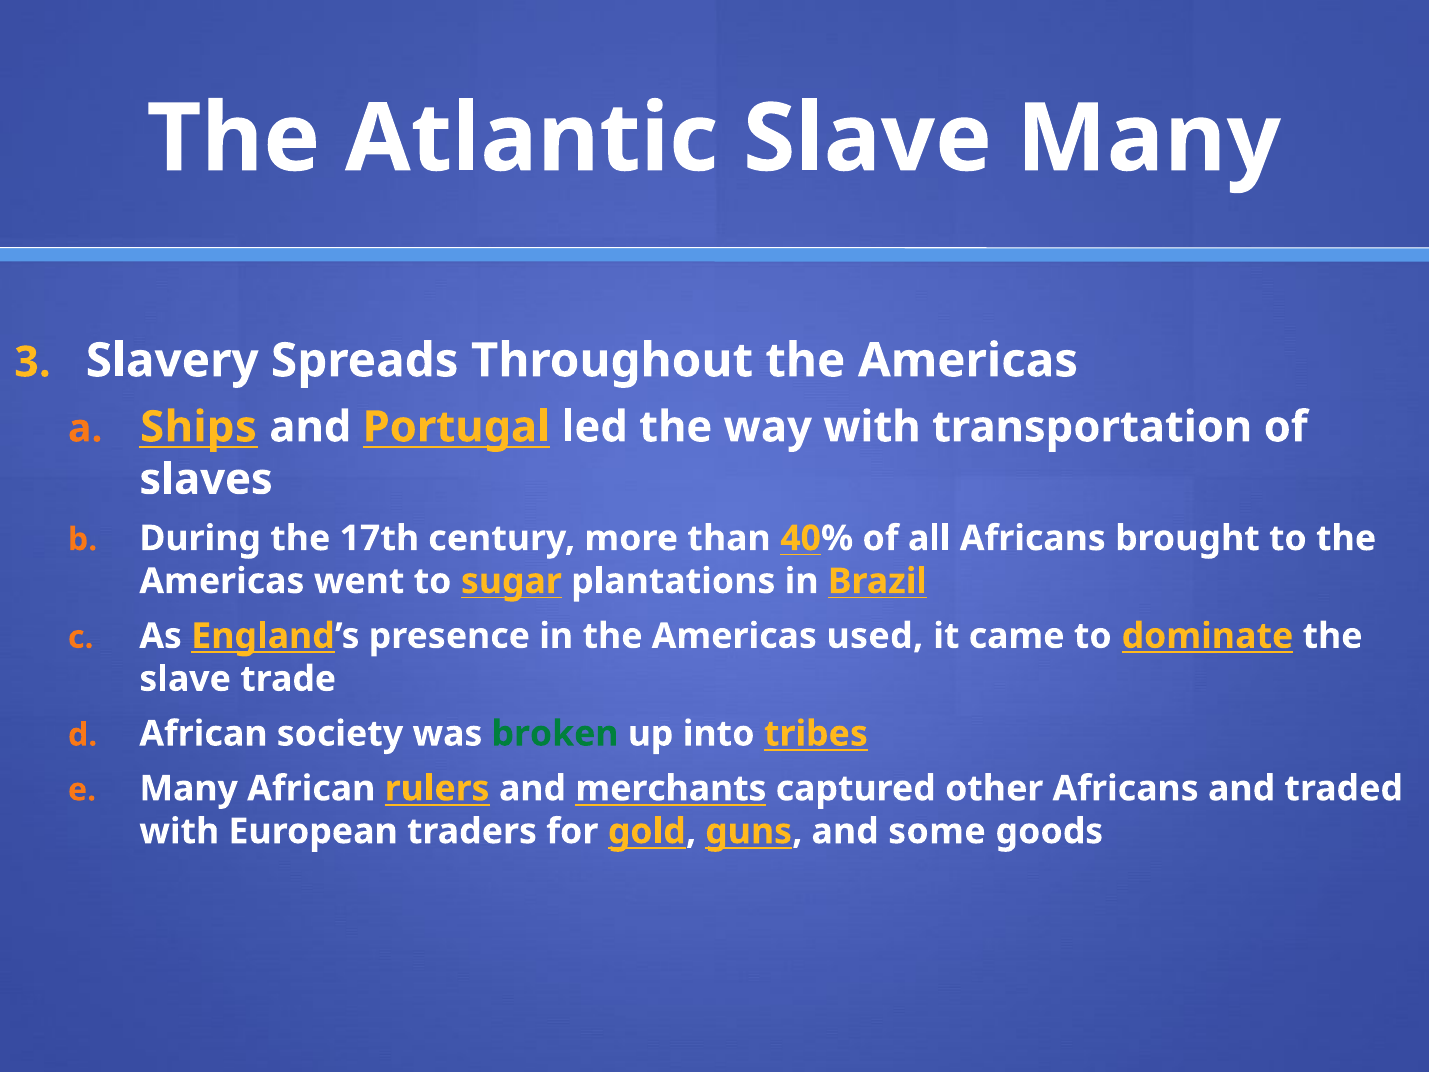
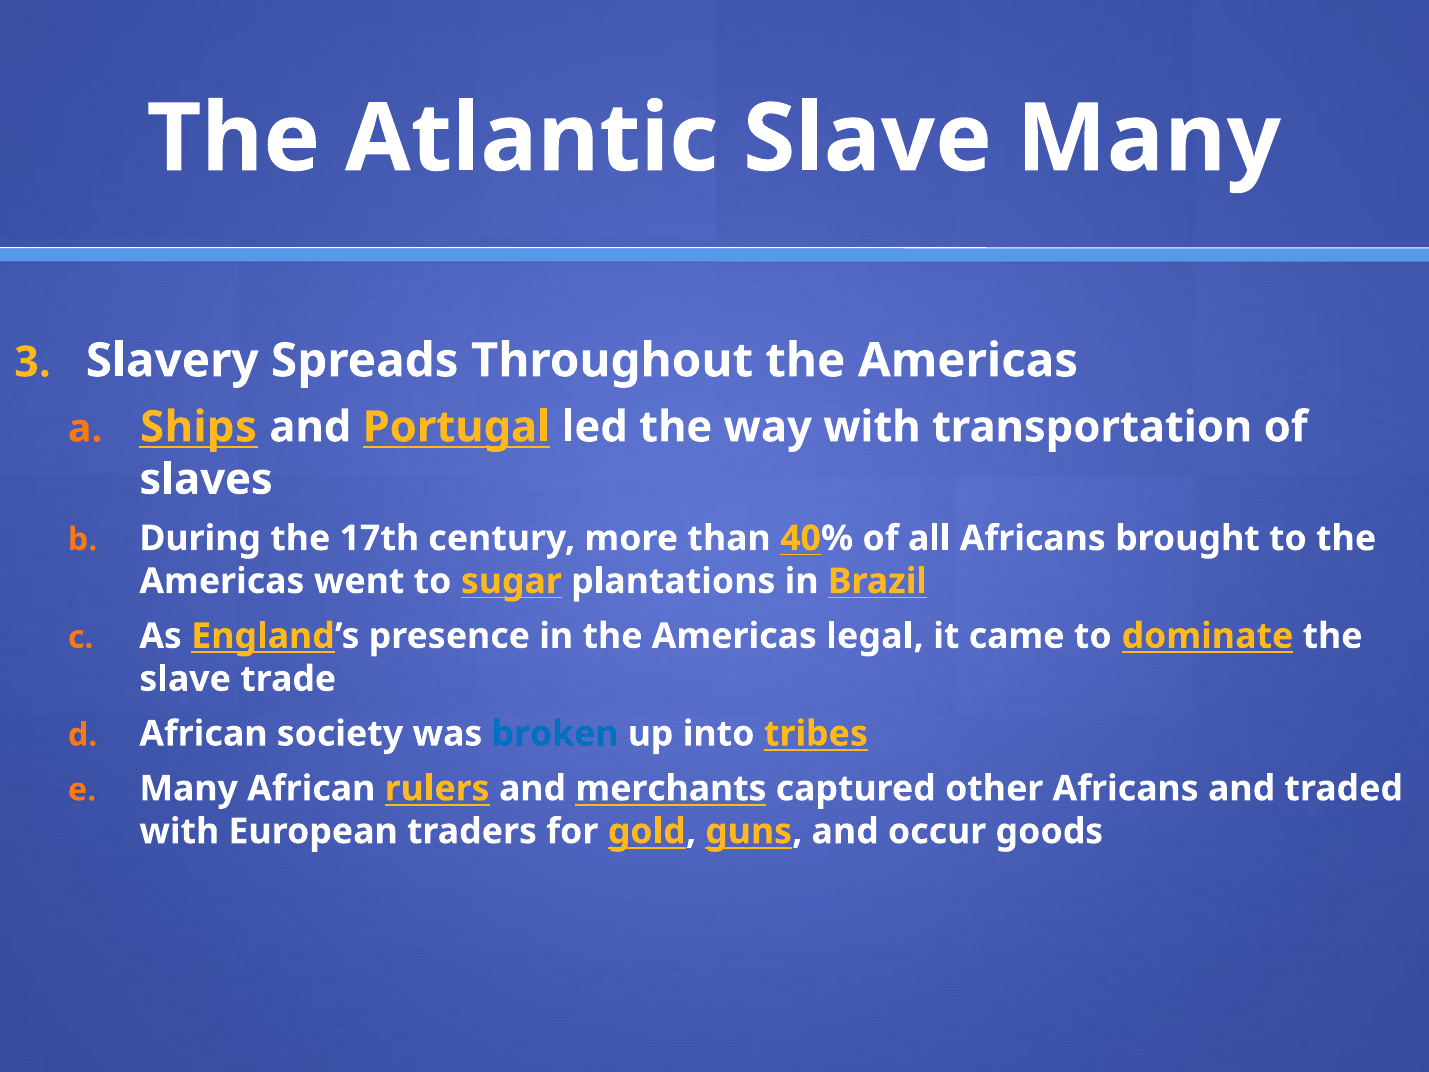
used: used -> legal (875, 636)
broken colour: green -> blue (555, 734)
some: some -> occur (937, 831)
